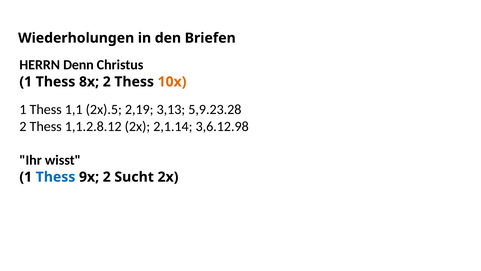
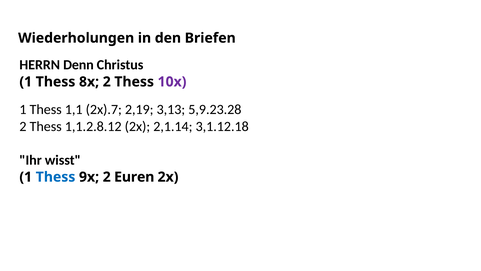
10x colour: orange -> purple (172, 82)
2x).5: 2x).5 -> 2x).7 (104, 109)
3,6.12.98: 3,6.12.98 -> 3,1.12.18 (222, 126)
Sucht: Sucht -> Euren (134, 177)
